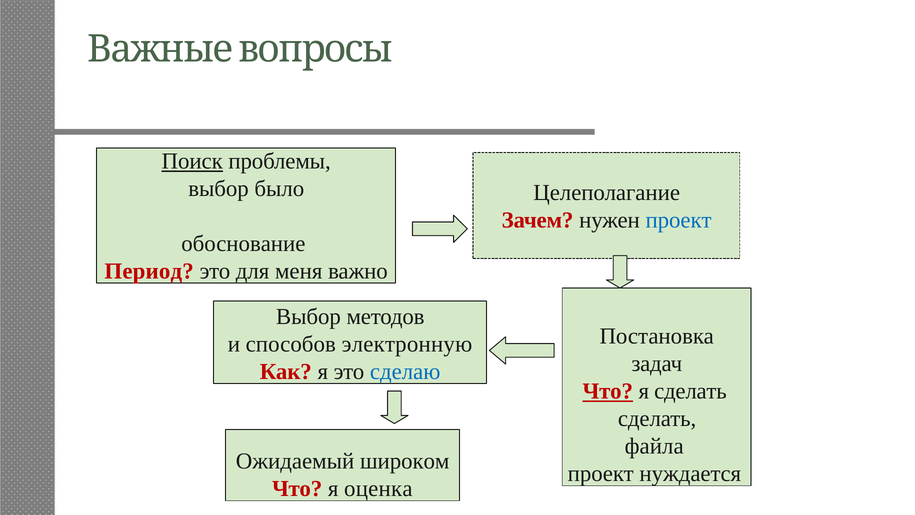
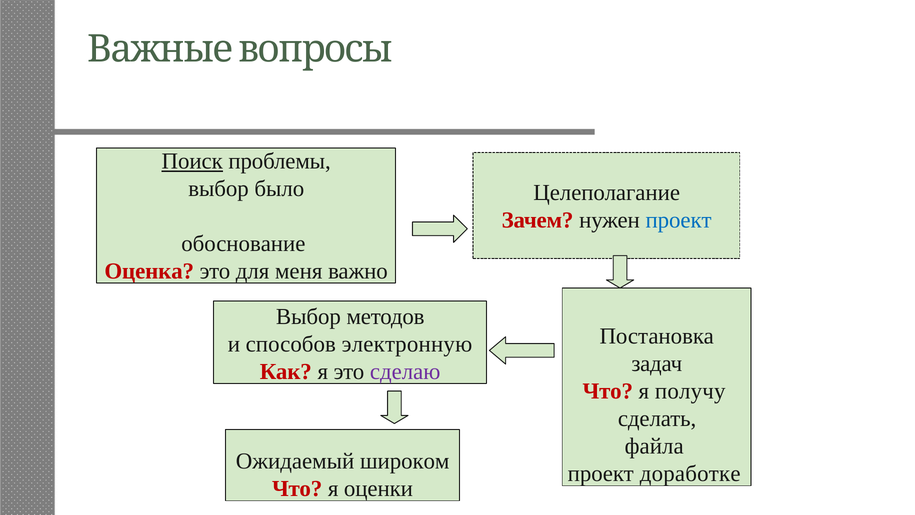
Период: Период -> Оценка (149, 271)
сделаю colour: blue -> purple (405, 371)
Что underline: present -> none (608, 391)
я сделать: сделать -> получу (690, 391)
нуждается: нуждается -> доработке (690, 473)
оценка: оценка -> оценки (378, 488)
